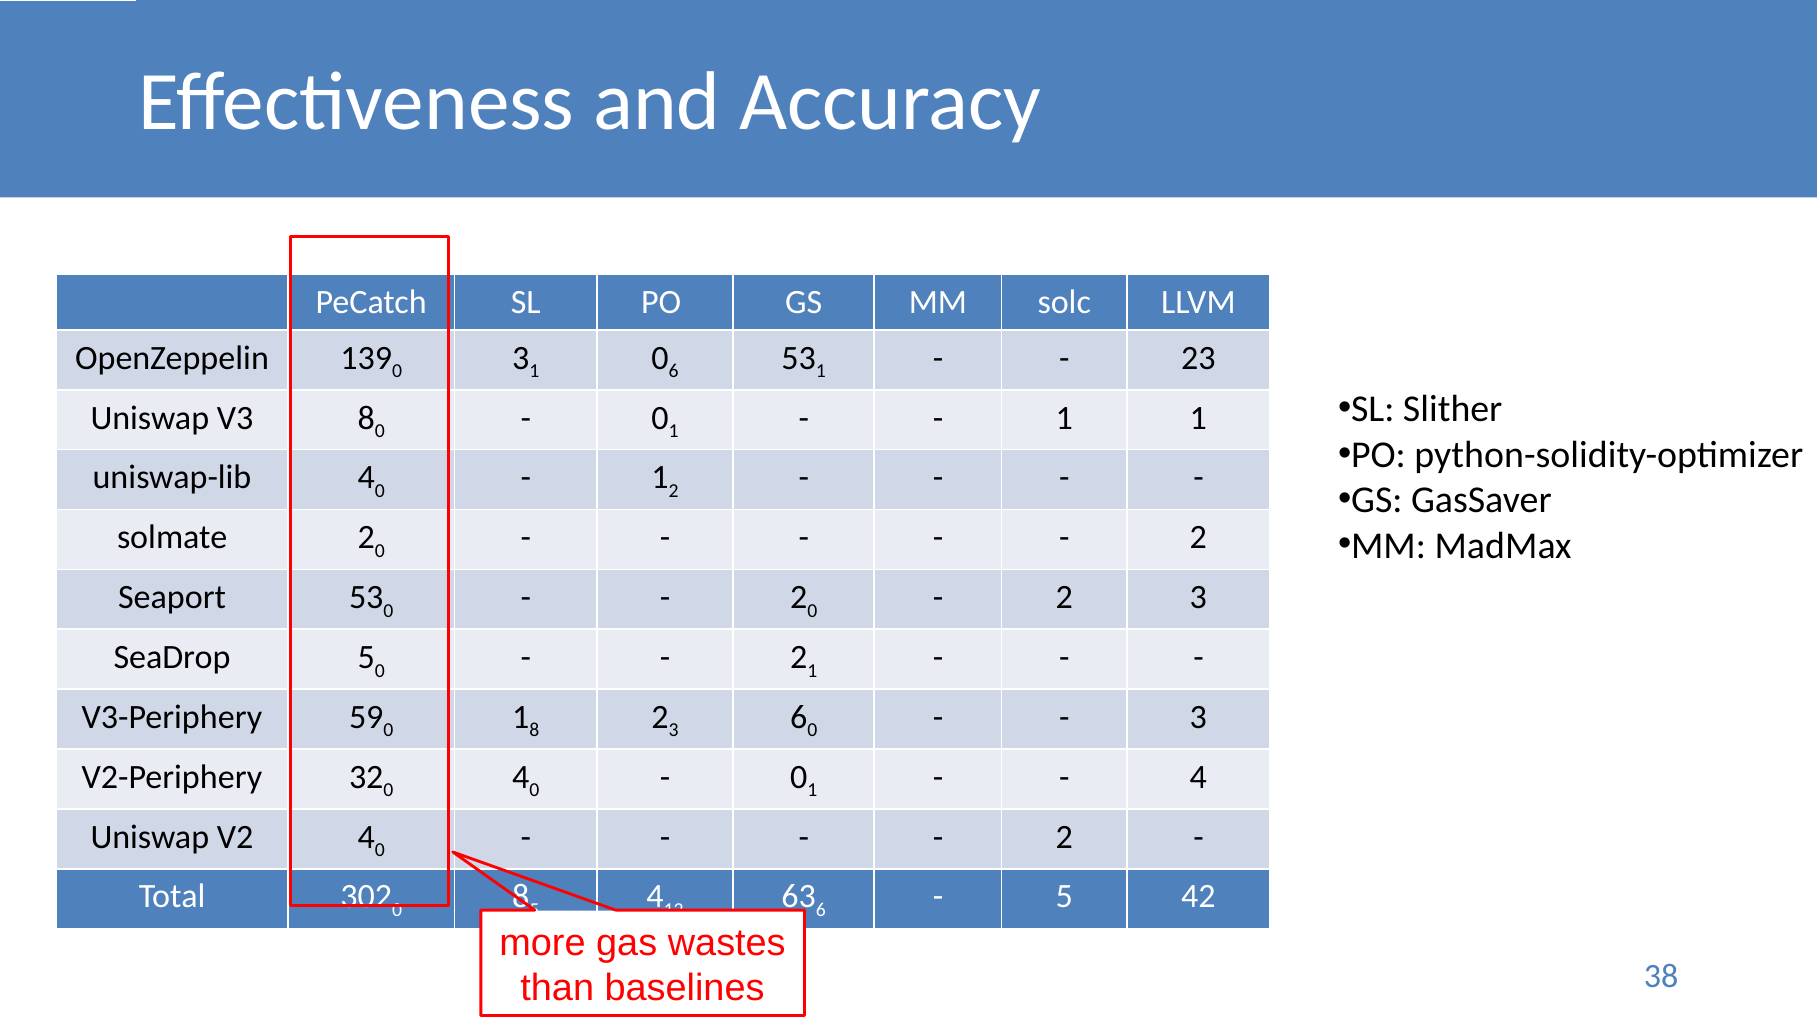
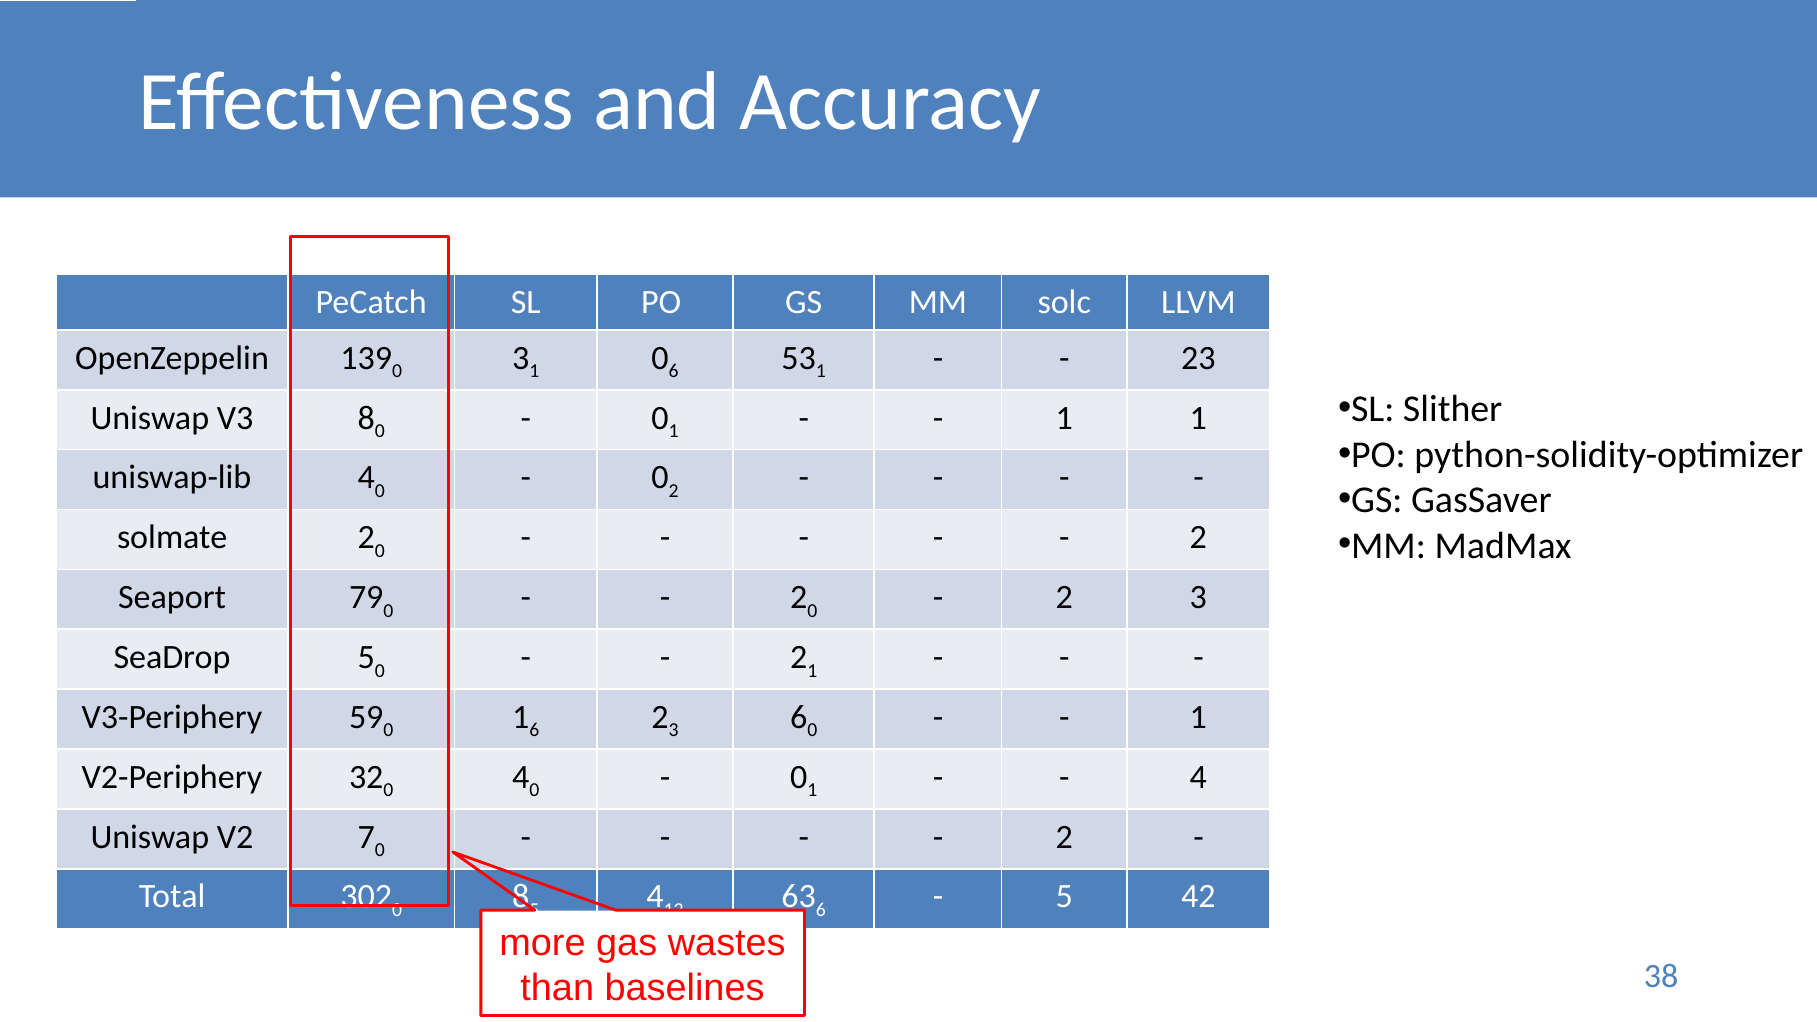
1: 1 -> 0 (660, 478)
Seaport 53: 53 -> 79 (366, 597)
1 8: 8 -> 6 (534, 730)
3: 3 -> 1 (1198, 717)
V2 4: 4 -> 7 (366, 837)
